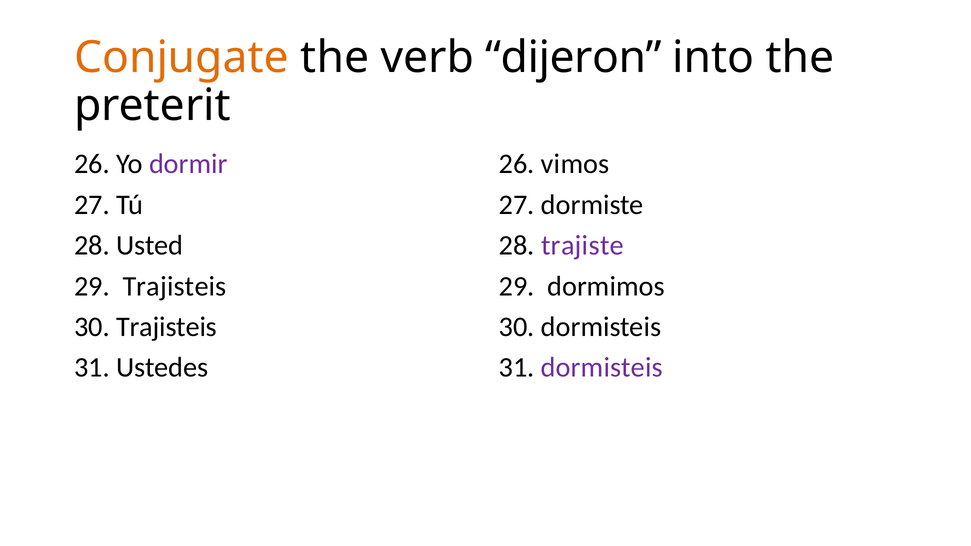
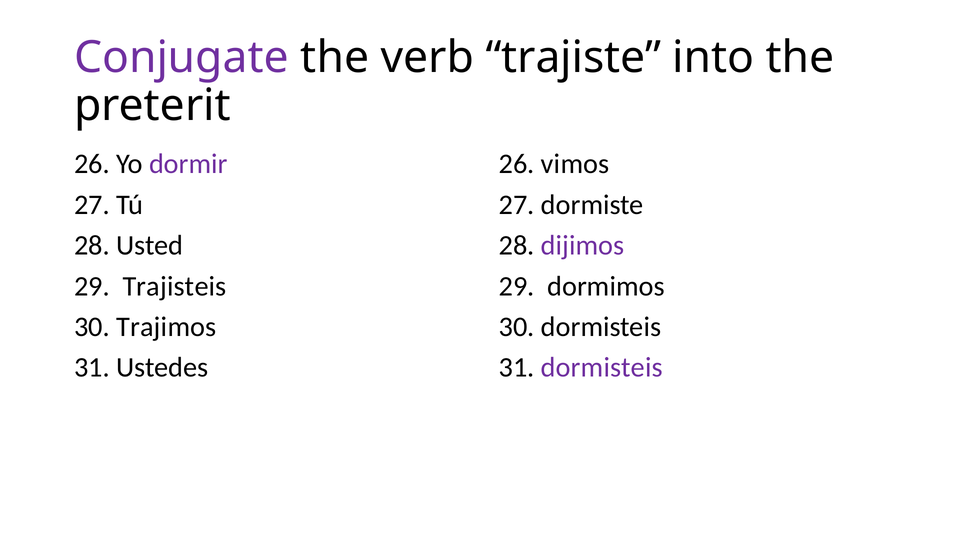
Conjugate colour: orange -> purple (181, 58)
dijeron: dijeron -> trajiste (573, 58)
trajiste: trajiste -> dijimos (583, 246)
30 Trajisteis: Trajisteis -> Trajimos (166, 327)
